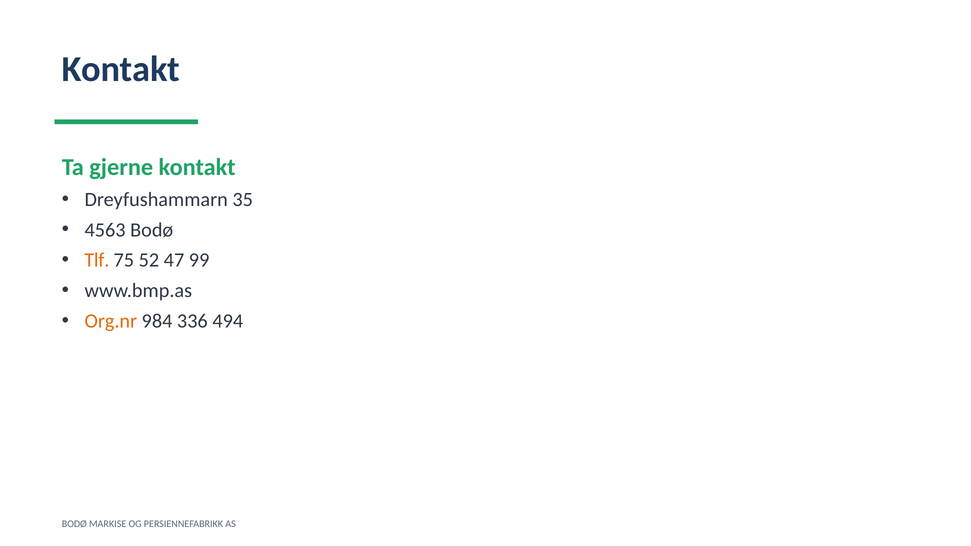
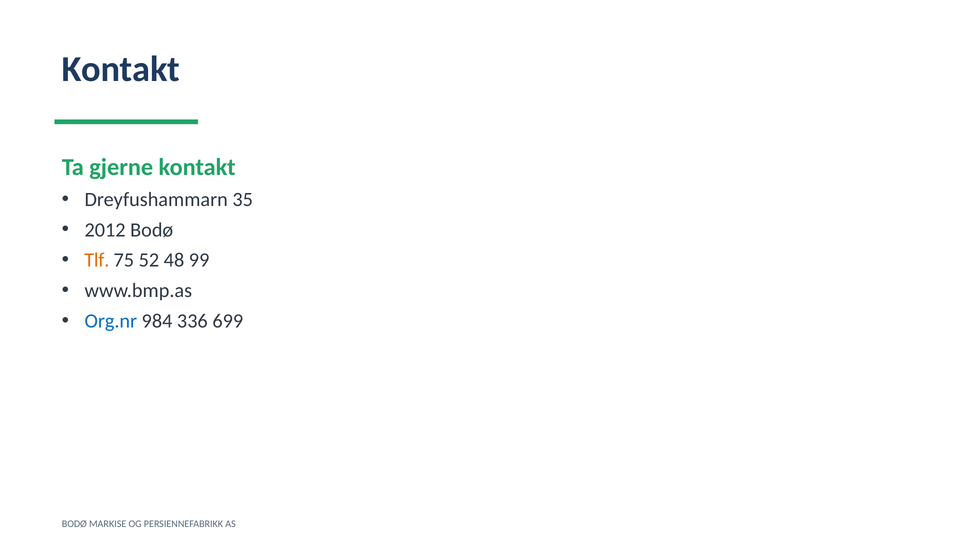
4563: 4563 -> 2012 (105, 230)
47: 47 -> 48 (174, 260)
Org.nr colour: orange -> blue (111, 321)
494: 494 -> 699 (228, 321)
